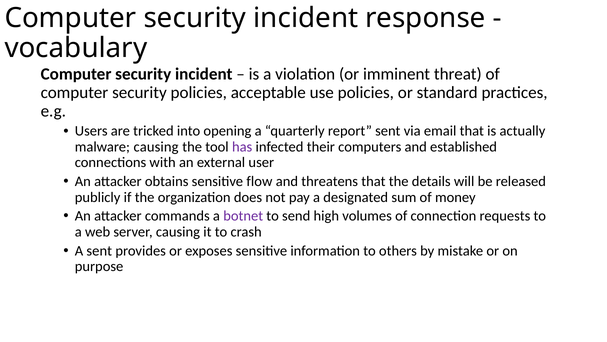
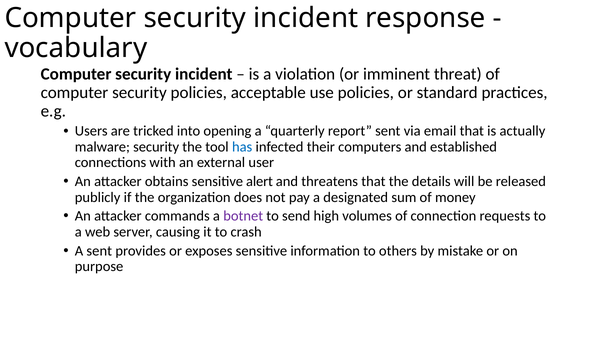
malware causing: causing -> security (156, 147)
has colour: purple -> blue (242, 147)
flow: flow -> alert (260, 181)
